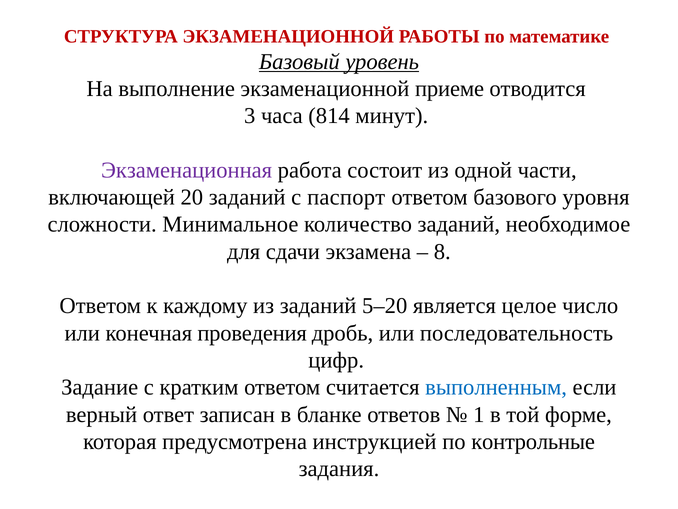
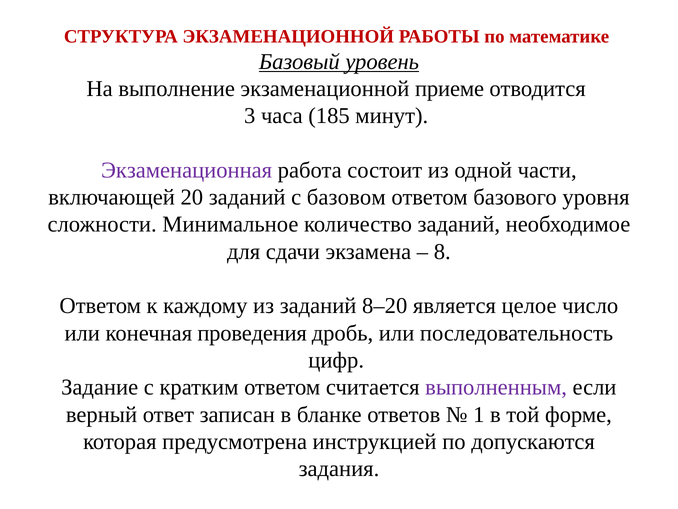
814: 814 -> 185 (329, 116)
паспорт: паспорт -> базовом (346, 197)
5–20: 5–20 -> 8–20 (385, 306)
выполненным colour: blue -> purple (496, 387)
контрольные: контрольные -> допускаются (533, 441)
